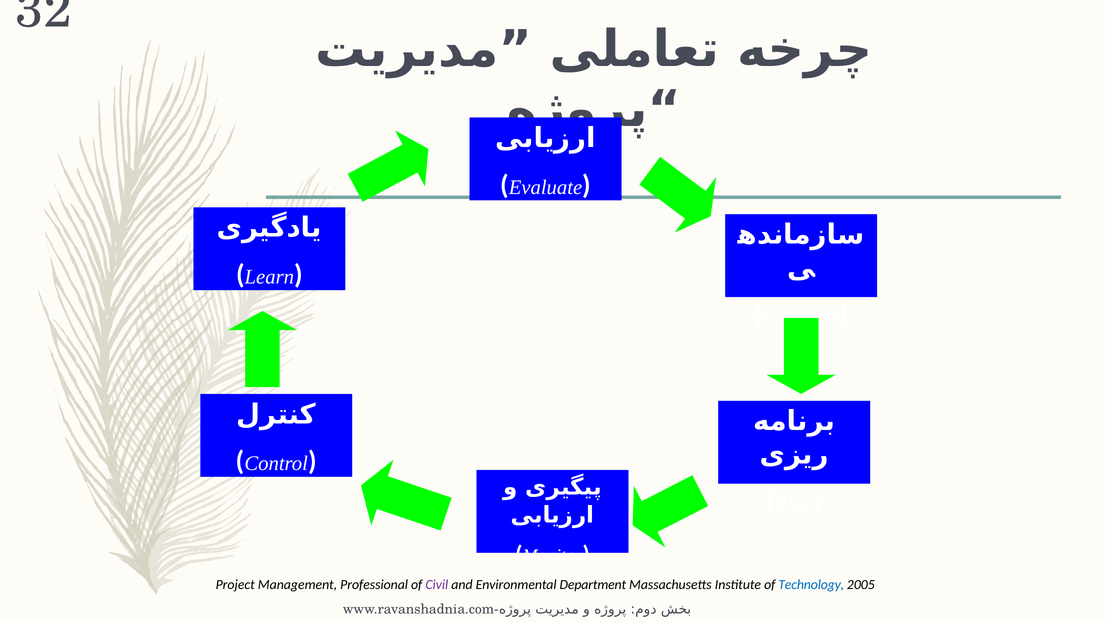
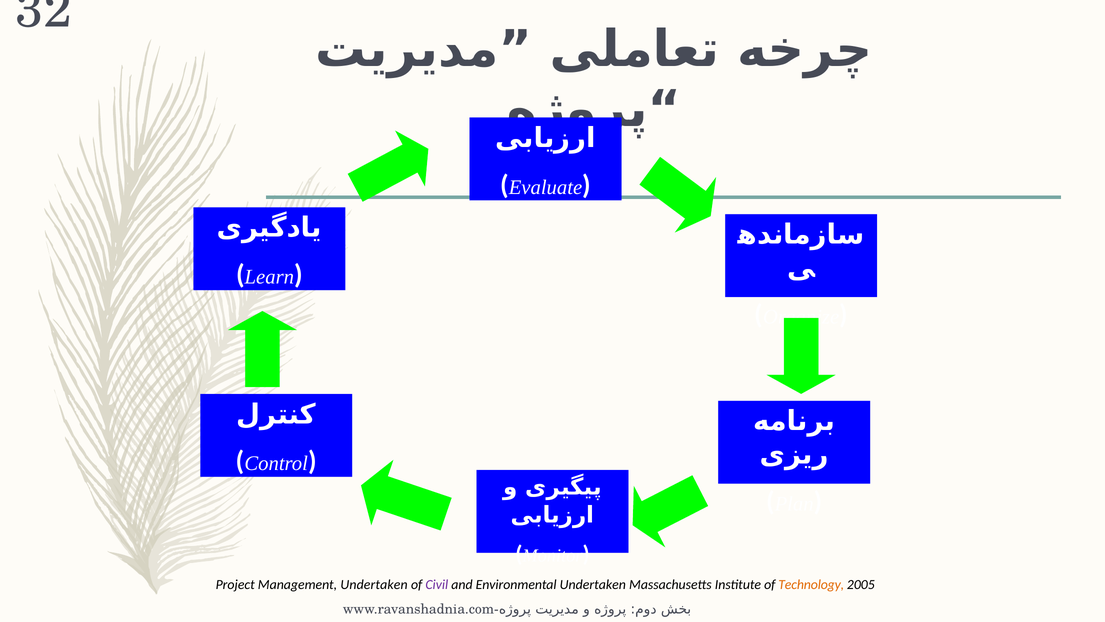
Management Professional: Professional -> Undertaken (374, 584)
Environmental Department: Department -> Undertaken (593, 584)
Technology colour: blue -> orange (811, 584)
